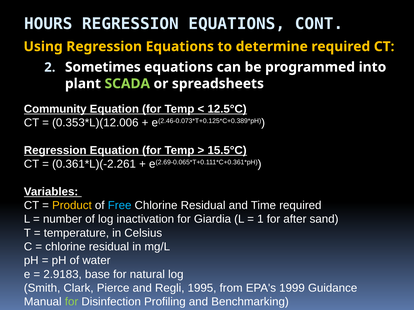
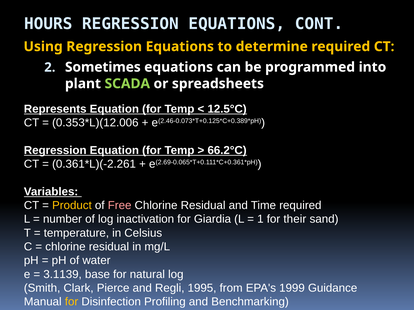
Community: Community -> Represents (55, 109)
15.5°C: 15.5°C -> 66.2°C (227, 150)
Free colour: light blue -> pink (120, 206)
after: after -> their (295, 220)
2.9183: 2.9183 -> 3.1139 (63, 275)
for colour: light green -> yellow (72, 302)
